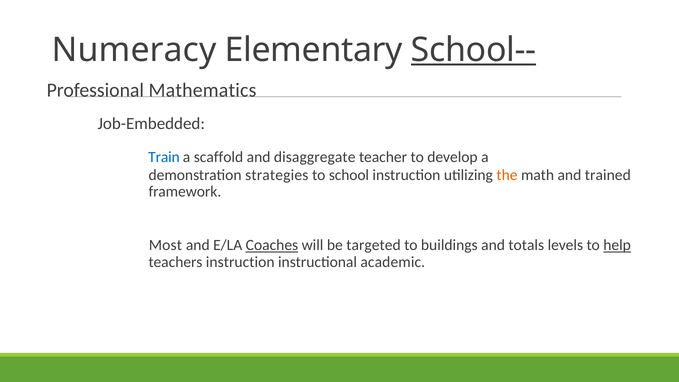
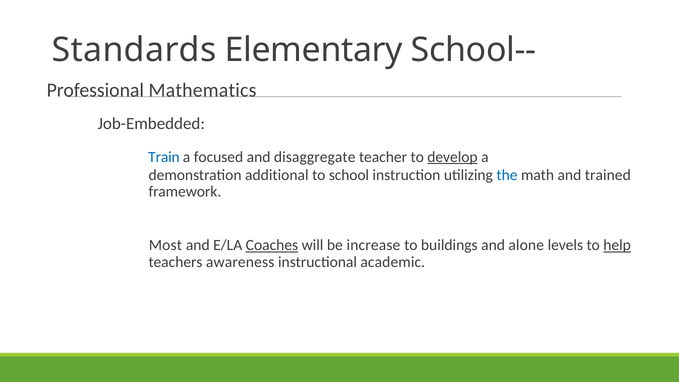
Numeracy: Numeracy -> Standards (134, 50)
School-- underline: present -> none (474, 50)
scaffold: scaffold -> focused (218, 157)
develop underline: none -> present (452, 157)
strategies: strategies -> additional (277, 175)
the colour: orange -> blue (507, 175)
targeted: targeted -> increase (373, 245)
totals: totals -> alone (526, 245)
teachers instruction: instruction -> awareness (240, 262)
